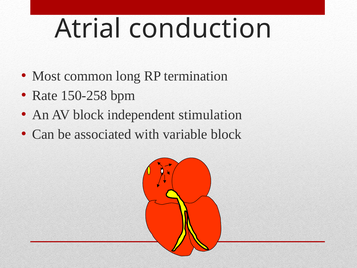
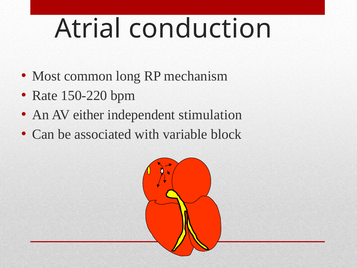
termination: termination -> mechanism (196, 76)
150-258: 150-258 -> 150-220 (84, 95)
AV block: block -> either (89, 115)
